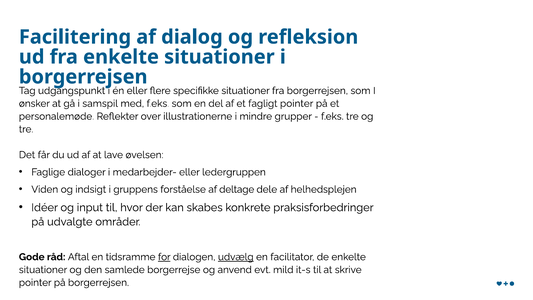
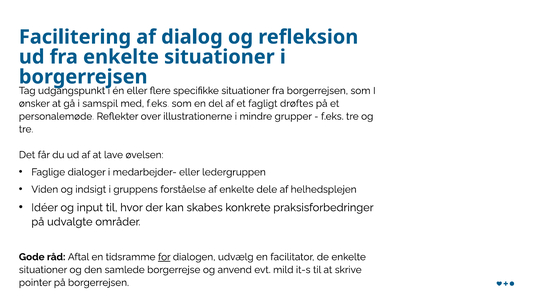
fagligt pointer: pointer -> drøftes (297, 103)
af deltage: deltage -> enkelte (237, 189)
udvælg underline: present -> none (236, 257)
